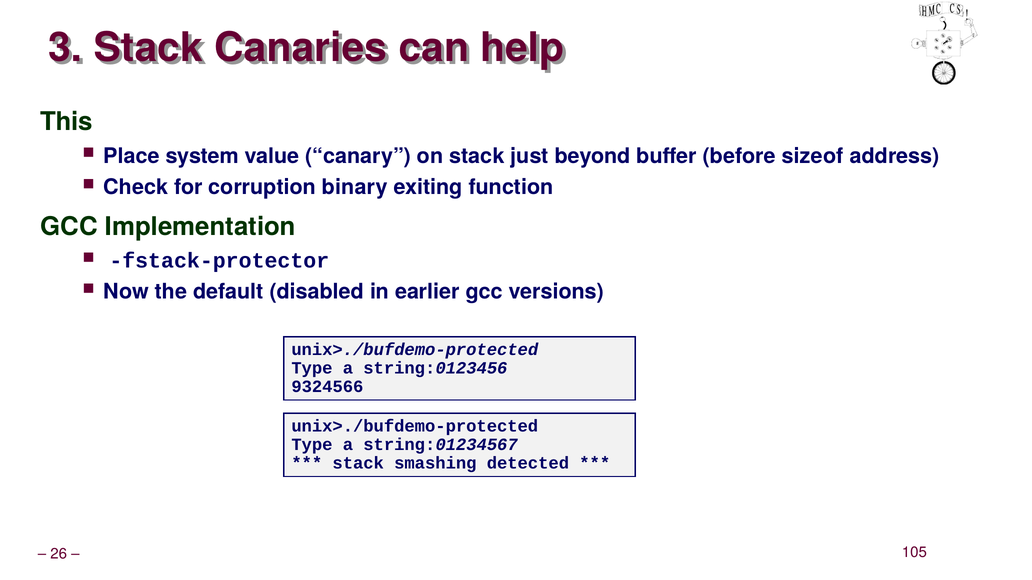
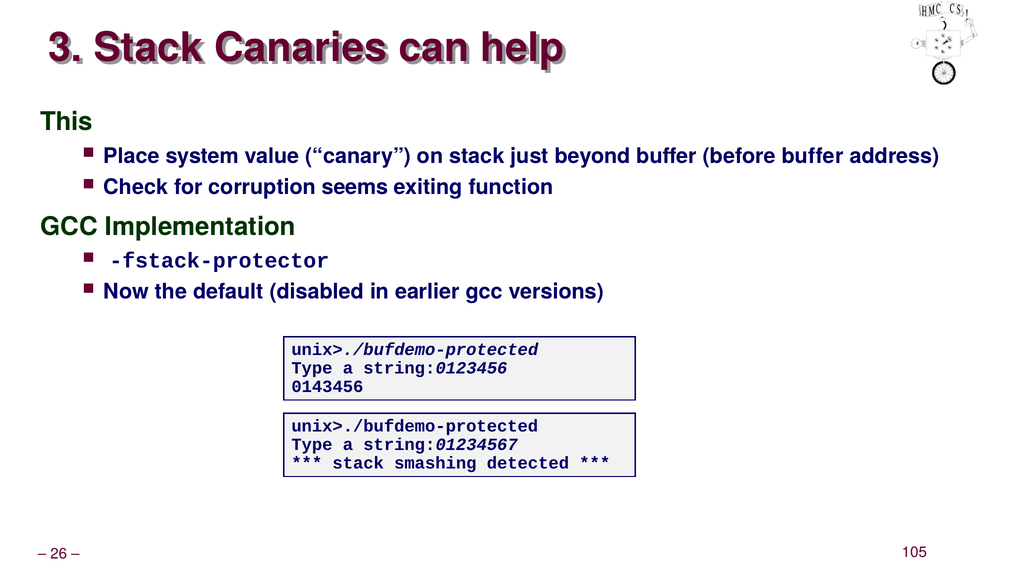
before sizeof: sizeof -> buffer (813, 156)
binary: binary -> seems (355, 187)
9324566: 9324566 -> 0143456 (327, 387)
